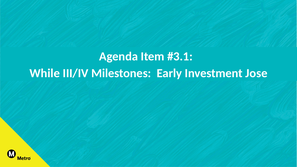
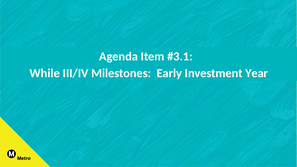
Jose: Jose -> Year (257, 73)
